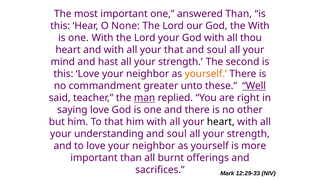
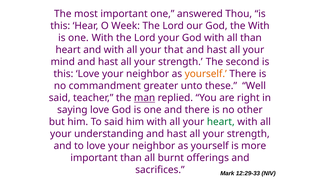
answered Than: Than -> Thou (239, 14)
None: None -> Week (126, 26)
all thou: thou -> than (251, 38)
soul: soul -> hast (217, 50)
Well underline: present -> none (254, 86)
To that: that -> said (114, 122)
heart colour: black -> green (221, 122)
understanding and soul: soul -> hast (177, 134)
